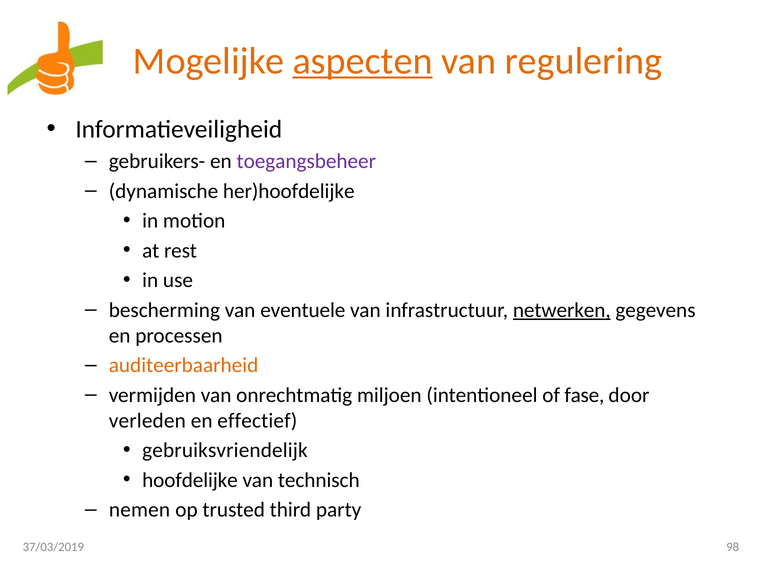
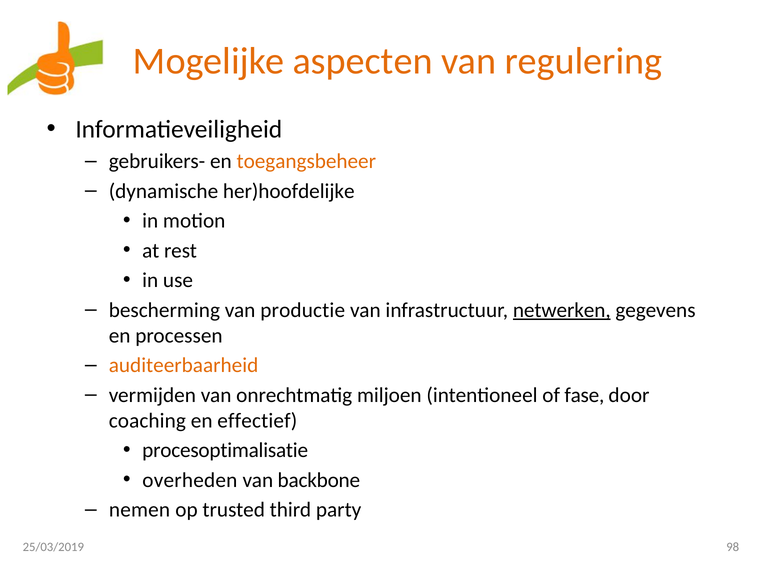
aspecten underline: present -> none (363, 61)
toegangsbeheer colour: purple -> orange (306, 161)
eventuele: eventuele -> productie (303, 310)
verleden: verleden -> coaching (147, 421)
gebruiksvriendelijk: gebruiksvriendelijk -> procesoptimalisatie (225, 450)
hoofdelijke: hoofdelijke -> overheden (190, 480)
technisch: technisch -> backbone (319, 480)
37/03/2019: 37/03/2019 -> 25/03/2019 (53, 547)
